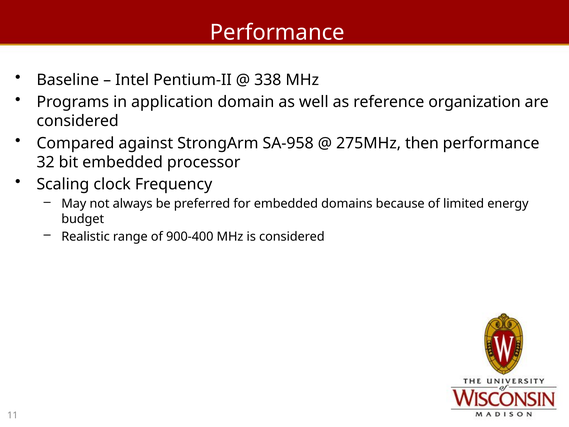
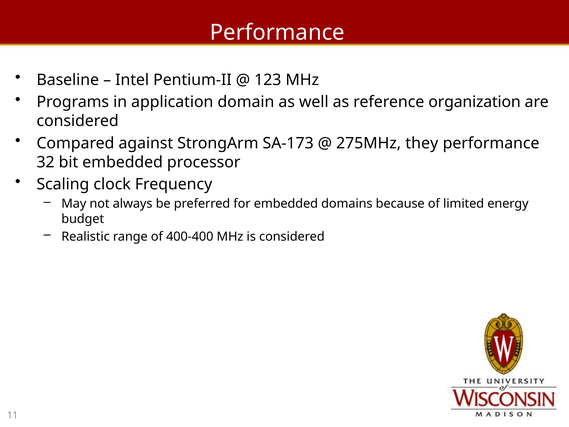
338: 338 -> 123 (268, 80)
SA-958: SA-958 -> SA-173 (288, 143)
then: then -> they (422, 143)
900-400: 900-400 -> 400-400 (190, 236)
